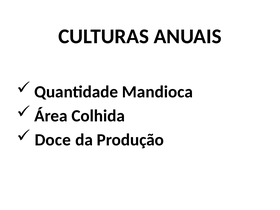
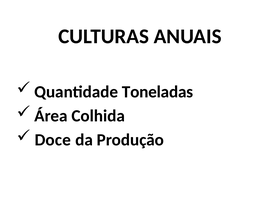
Mandioca: Mandioca -> Toneladas (158, 92)
